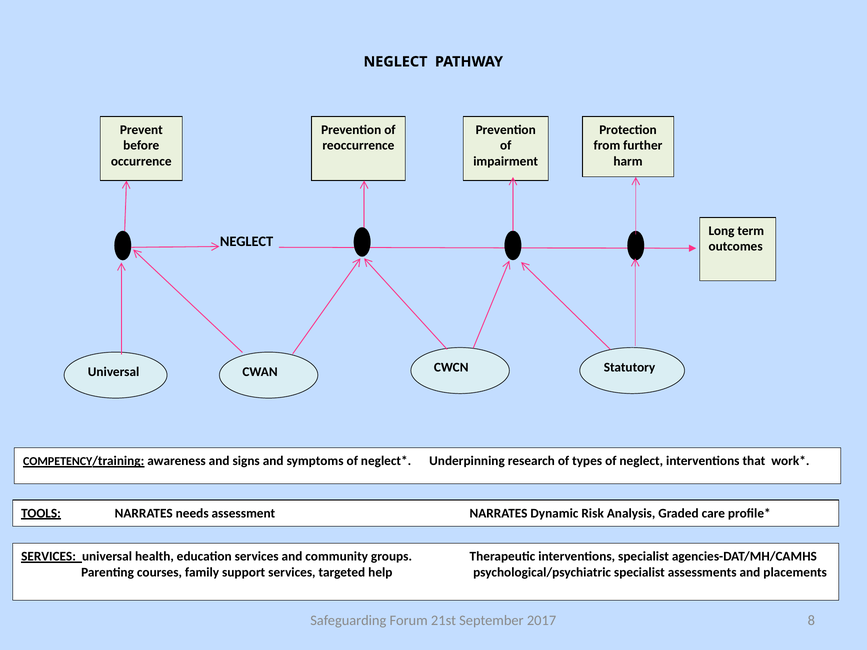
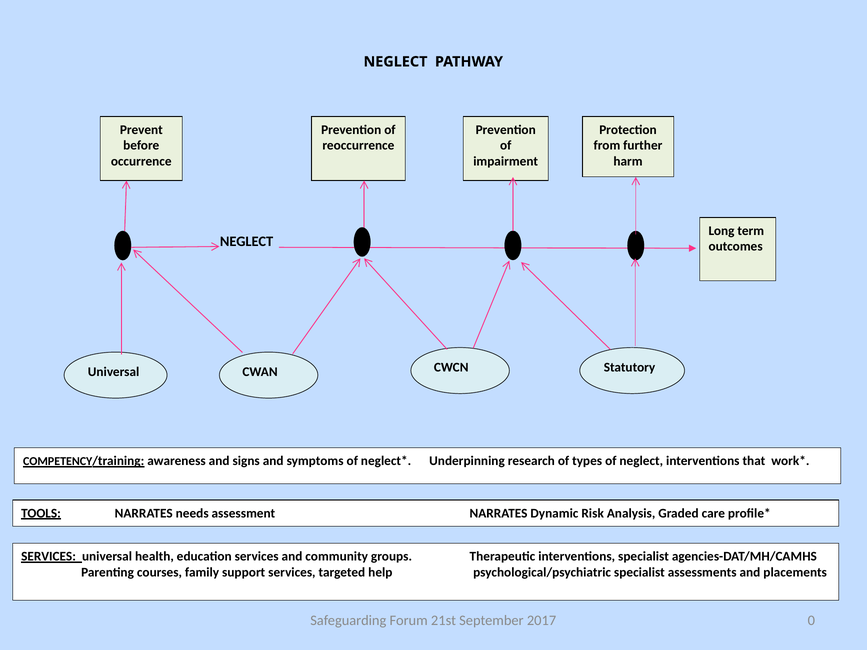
8: 8 -> 0 (811, 621)
